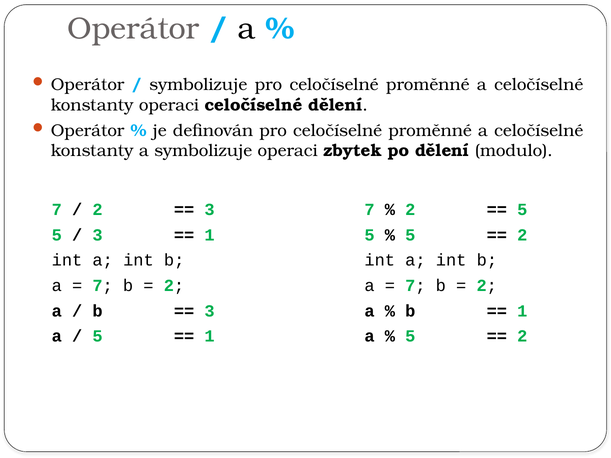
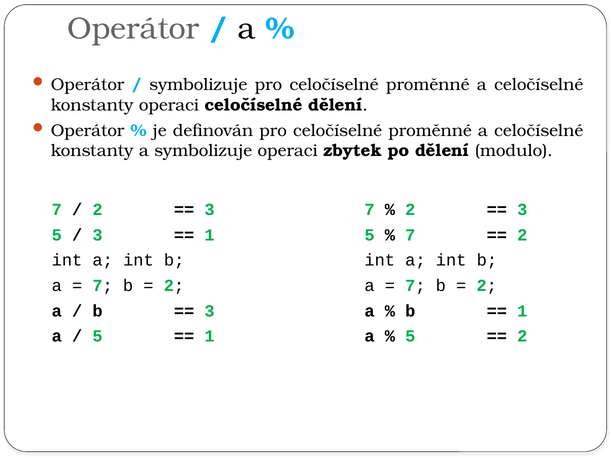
5: 5 -> 3 (522, 210)
5: 5 -> 7 (410, 235)
